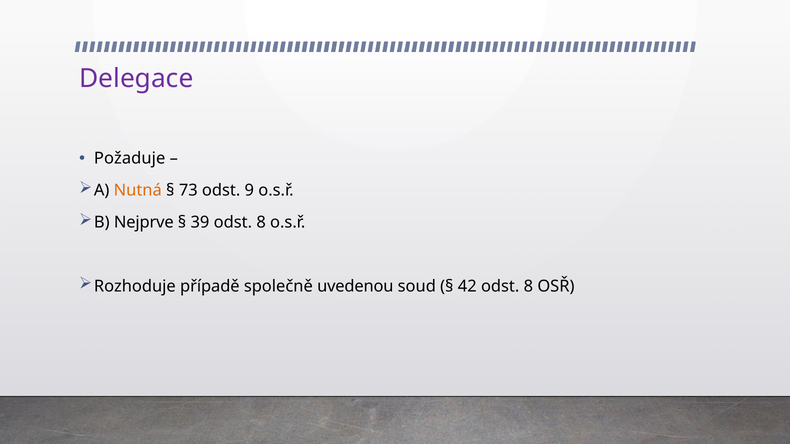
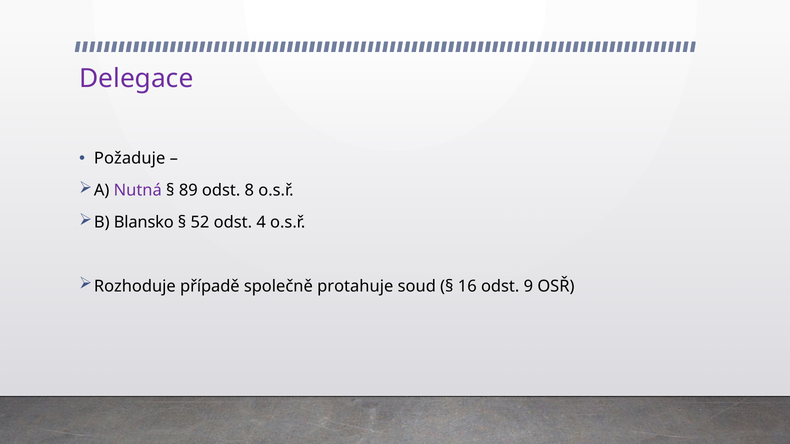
Nutná colour: orange -> purple (138, 191)
73: 73 -> 89 (188, 191)
9: 9 -> 8 (249, 191)
Nejprve: Nejprve -> Blansko (144, 223)
39: 39 -> 52 (200, 223)
8: 8 -> 4 (261, 223)
uvedenou: uvedenou -> protahuje (355, 286)
42: 42 -> 16 (467, 286)
8: 8 -> 9 (528, 286)
